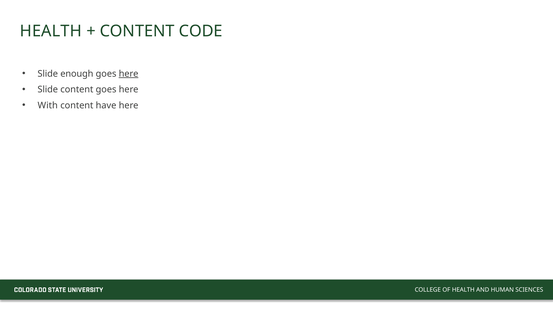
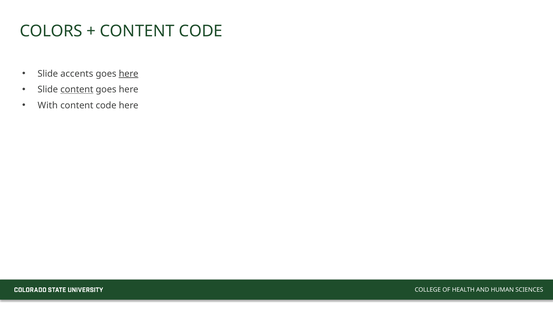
HEALTH: HEALTH -> COLORS (51, 31)
enough: enough -> accents (77, 74)
content underline: none -> present (77, 90)
have: have -> code (106, 105)
